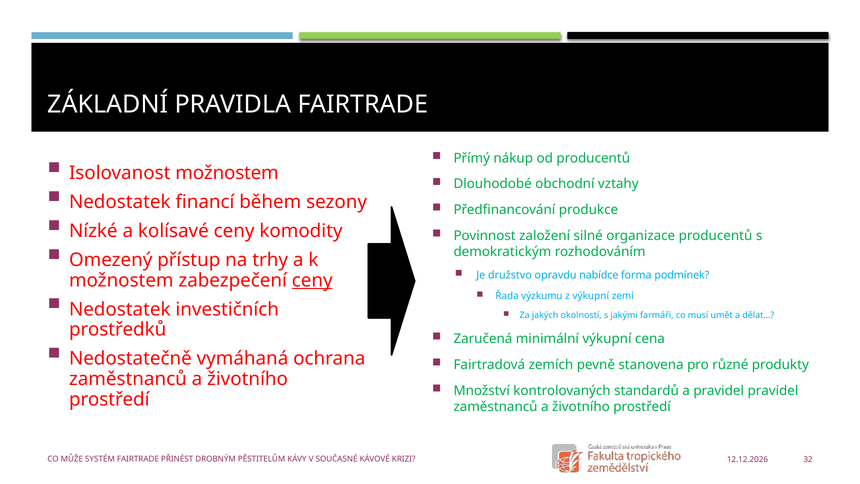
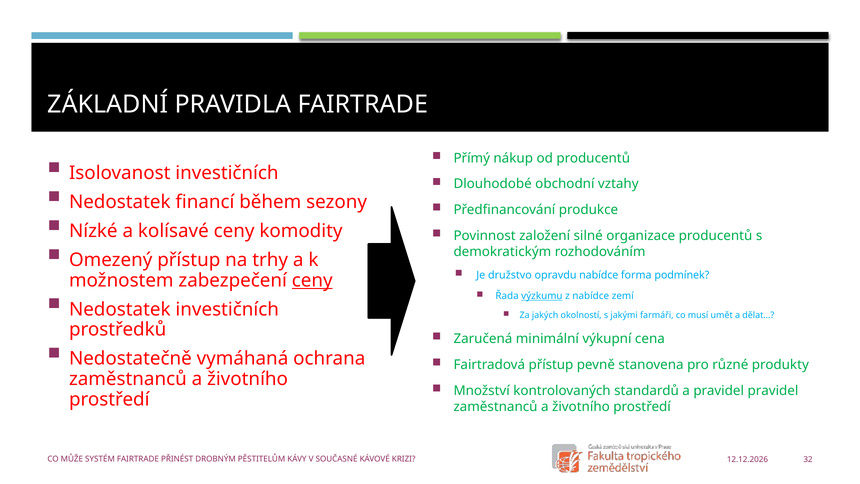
Isolovanost možnostem: možnostem -> investičních (227, 173)
výzkumu underline: none -> present (542, 296)
z výkupní: výkupní -> nabídce (591, 296)
Fairtradová zemích: zemích -> přístup (551, 365)
